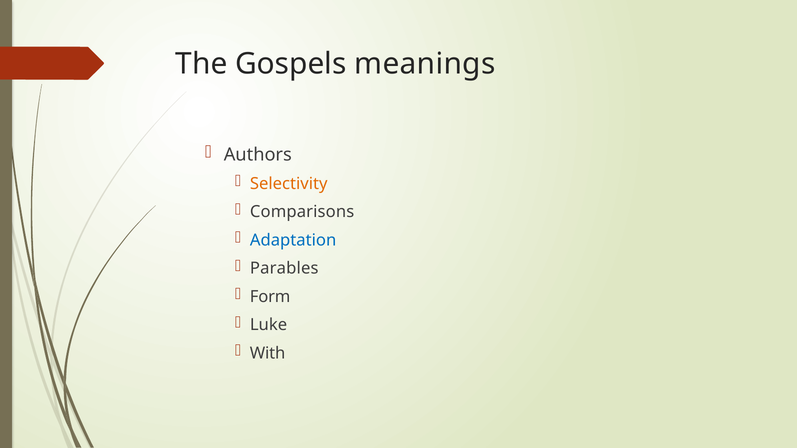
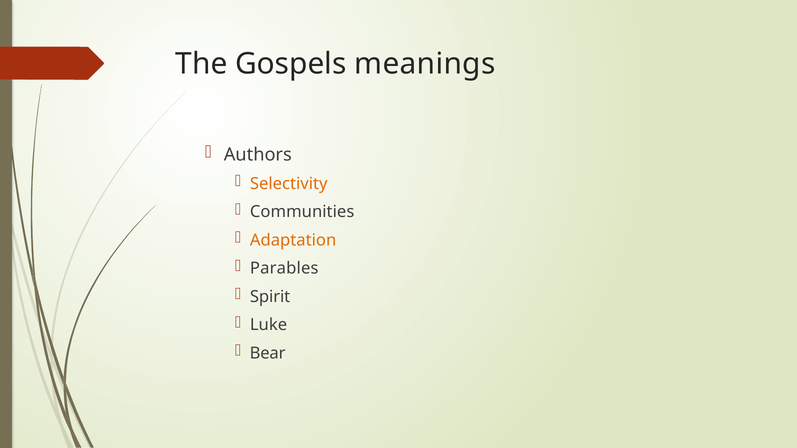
Comparisons: Comparisons -> Communities (302, 212)
Adaptation colour: blue -> orange (293, 240)
Form: Form -> Spirit (270, 297)
With: With -> Bear (268, 353)
